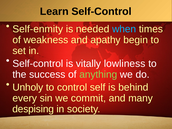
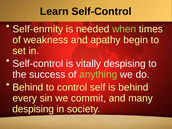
when colour: light blue -> light green (124, 29)
vitally lowliness: lowliness -> despising (125, 64)
Unholy: Unholy -> Behind (28, 87)
